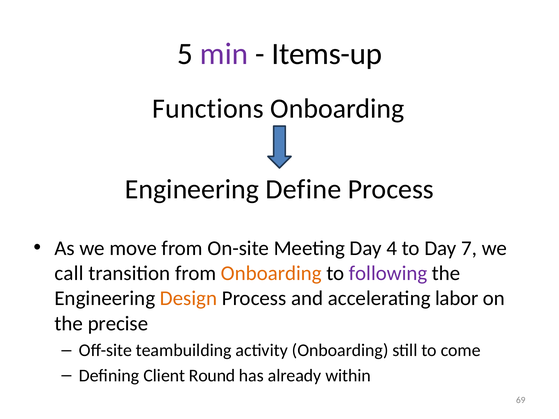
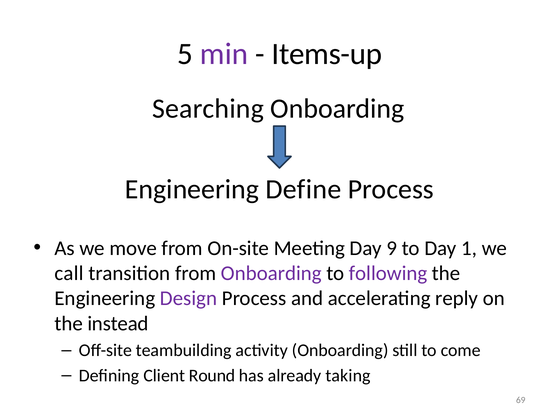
Functions: Functions -> Searching (208, 109)
4: 4 -> 9 (392, 248)
7: 7 -> 1 (469, 248)
Onboarding colour: orange -> purple (271, 273)
Design colour: orange -> purple (189, 299)
labor: labor -> reply (457, 299)
precise: precise -> instead (118, 324)
within: within -> taking (348, 376)
